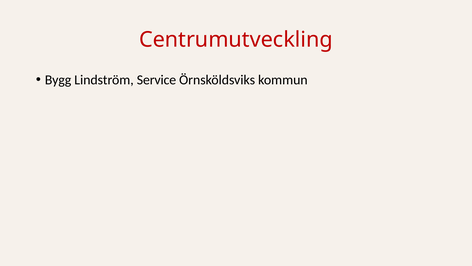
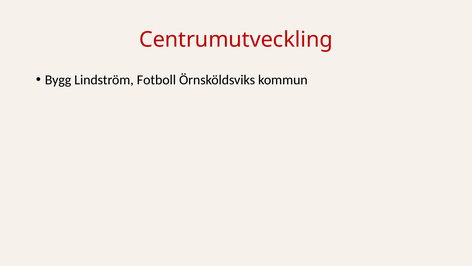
Service: Service -> Fotboll (156, 80)
